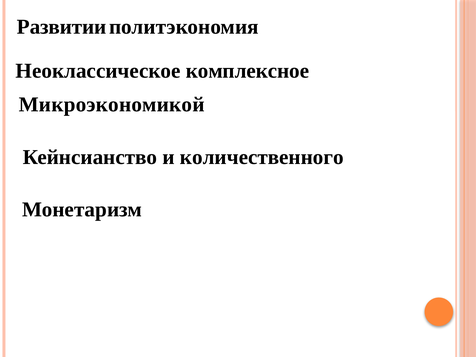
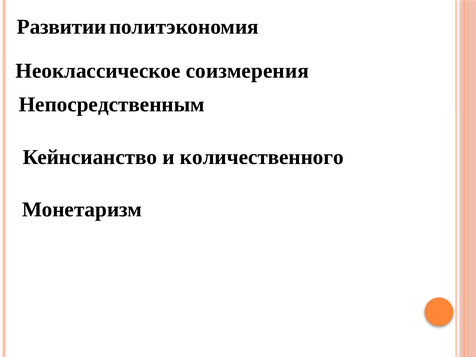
комплексное: комплексное -> соизмерения (247, 71)
Микроэкономикой: Микроэкономикой -> Непосредственным (112, 105)
